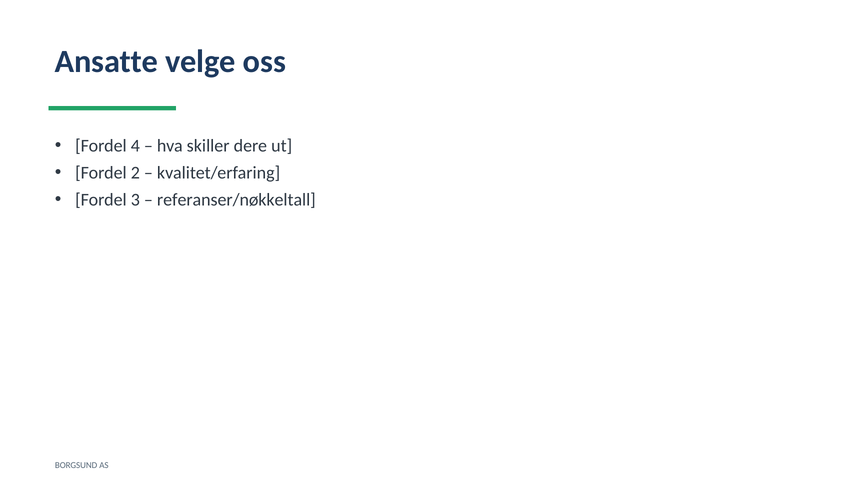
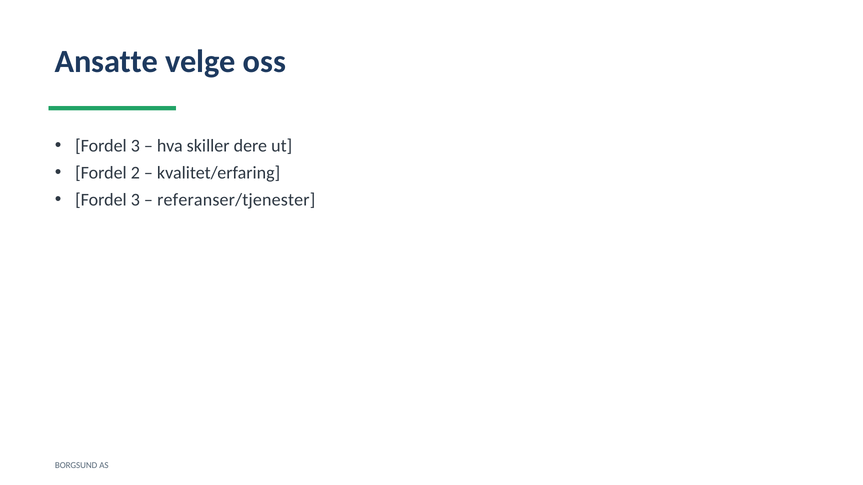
4: 4 -> 3 (135, 146)
referanser/nøkkeltall: referanser/nøkkeltall -> referanser/tjenester (236, 200)
